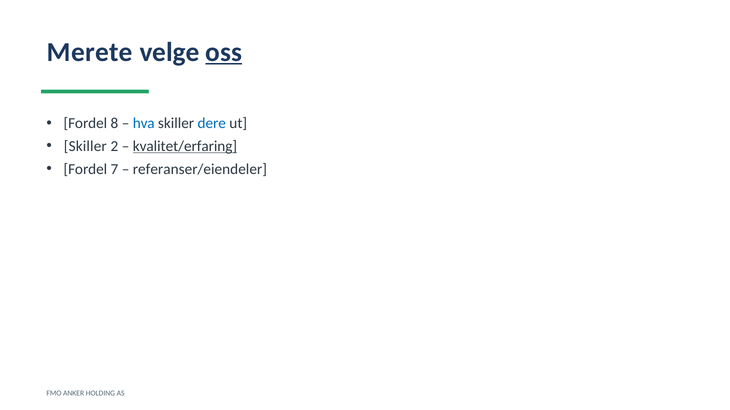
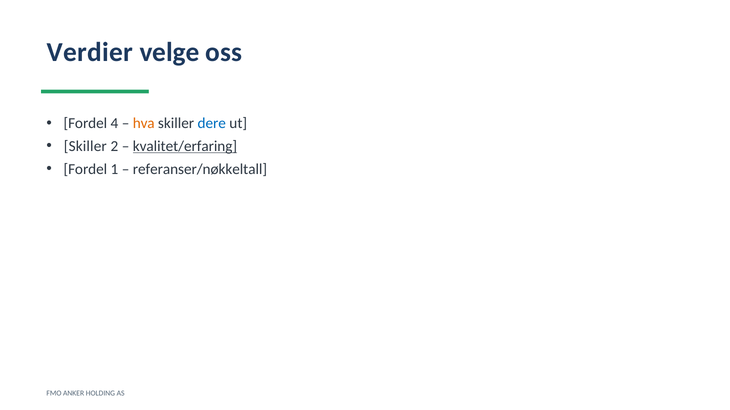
Merete: Merete -> Verdier (90, 52)
oss underline: present -> none (224, 52)
8: 8 -> 4 (114, 124)
hva colour: blue -> orange (144, 124)
7: 7 -> 1 (114, 169)
referanser/eiendeler: referanser/eiendeler -> referanser/nøkkeltall (200, 169)
